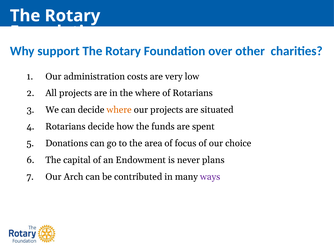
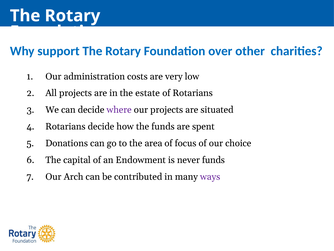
the where: where -> estate (148, 93)
where colour: orange -> purple (119, 110)
never plans: plans -> funds (213, 160)
